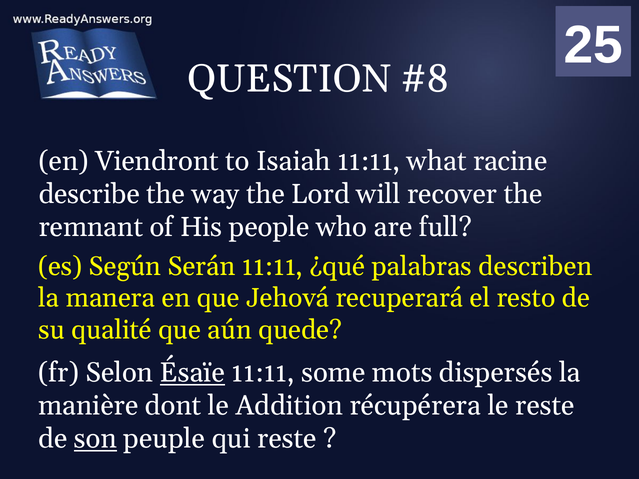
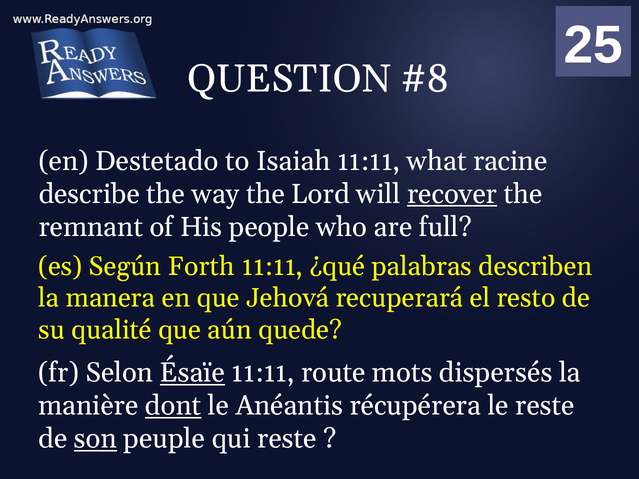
Viendront: Viendront -> Destetado (157, 161)
recover underline: none -> present (452, 194)
Serán: Serán -> Forth (201, 266)
some: some -> route (333, 373)
dont underline: none -> present (173, 406)
Addition: Addition -> Anéantis (289, 406)
